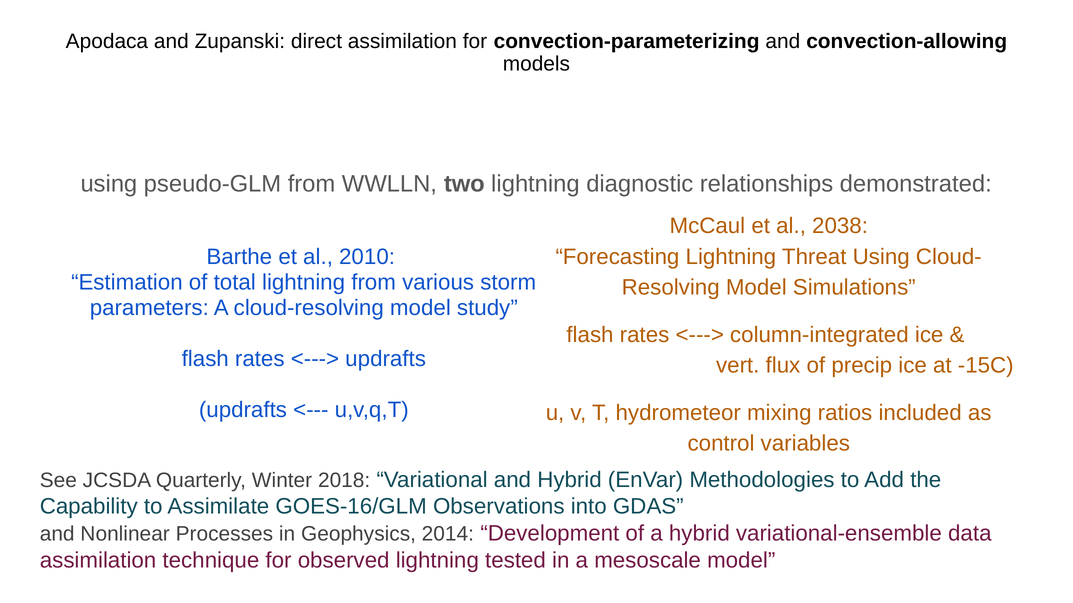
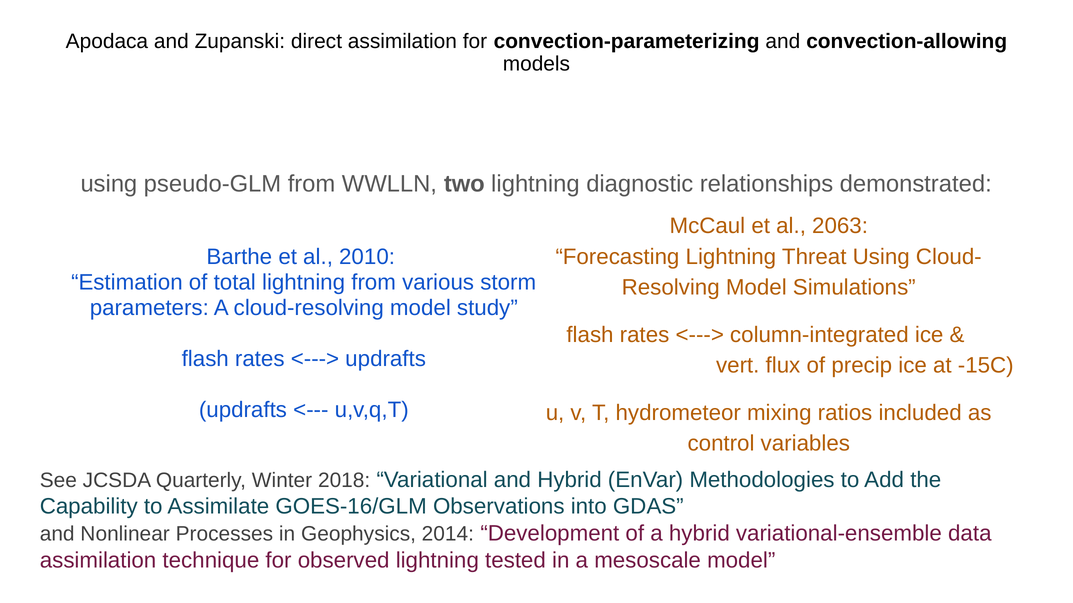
2038: 2038 -> 2063 (840, 226)
